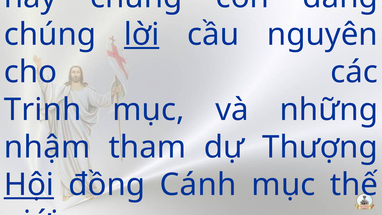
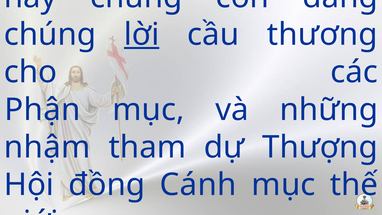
nguyên: nguyên -> thương (322, 35)
Trinh: Trinh -> Phận (43, 110)
Hội underline: present -> none (29, 185)
